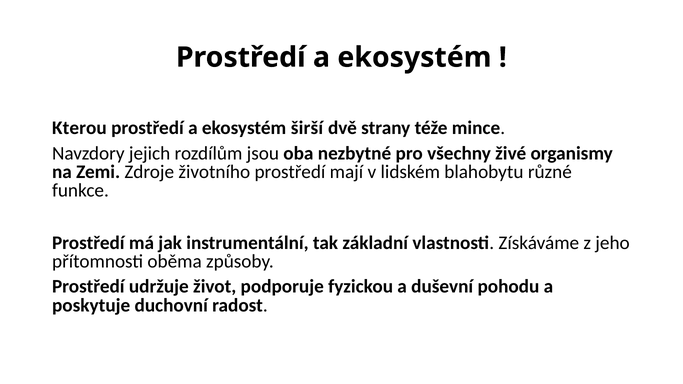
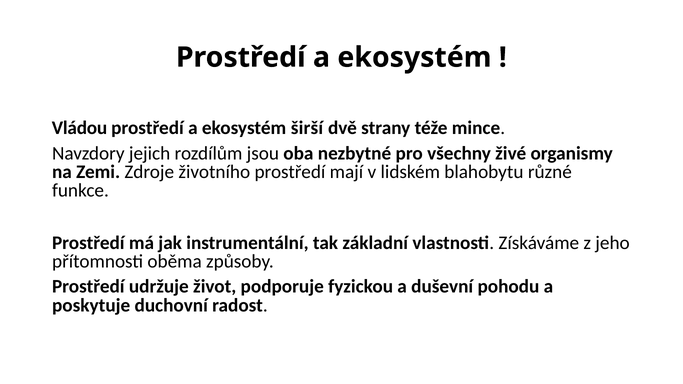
Kterou: Kterou -> Vládou (80, 128)
